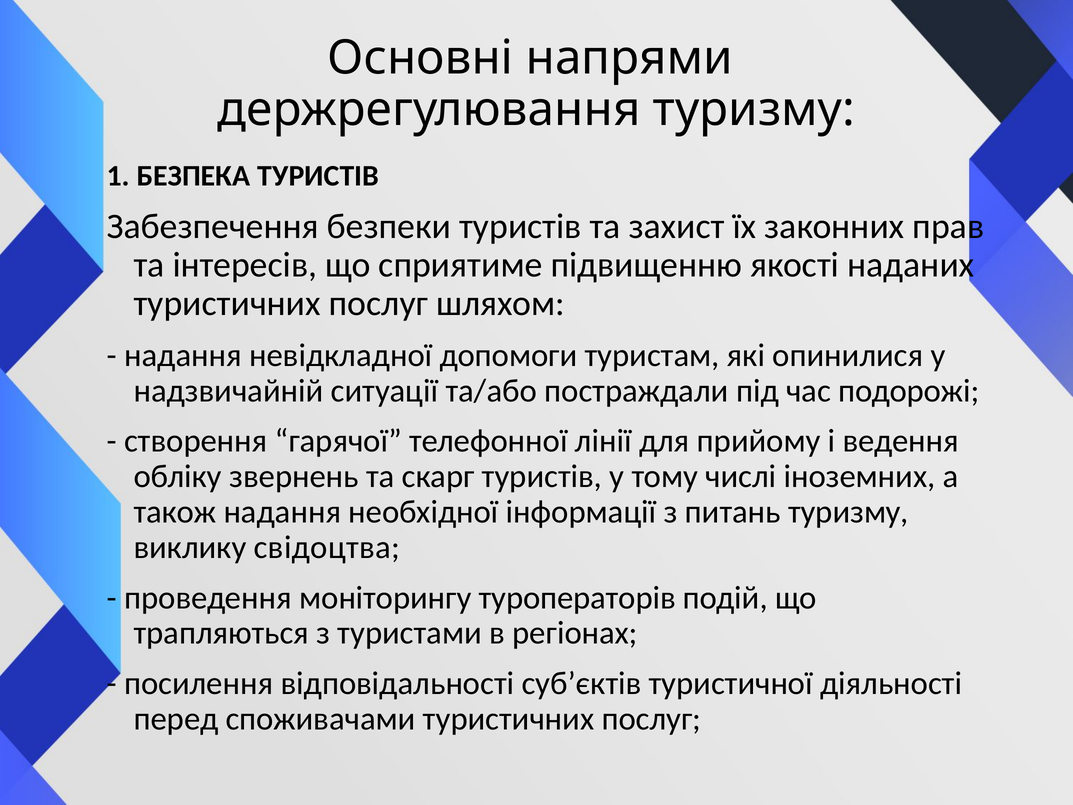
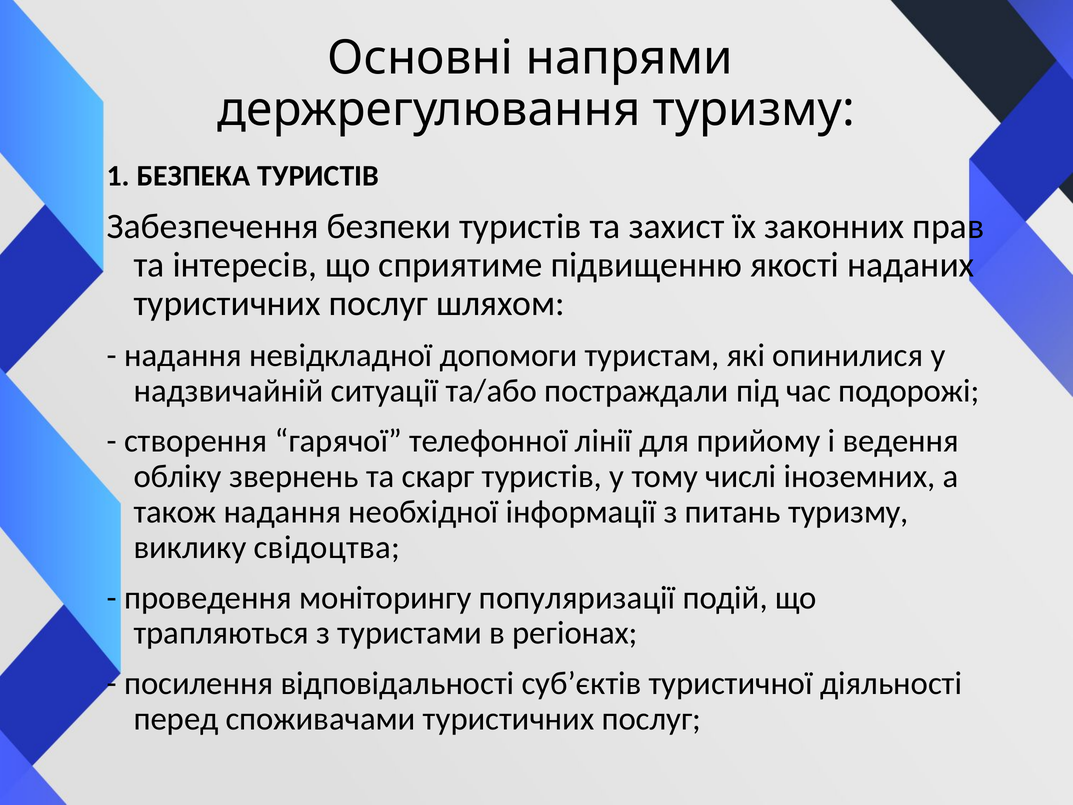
туроператорів: туроператорів -> популяризації (577, 598)
